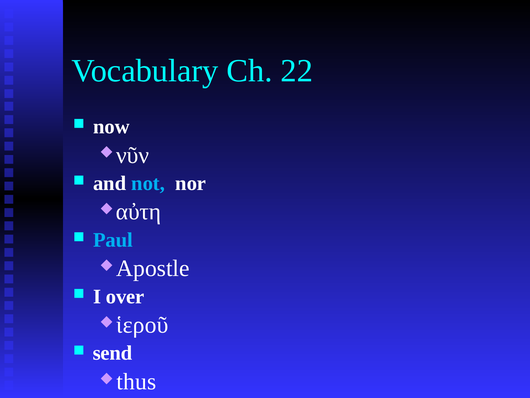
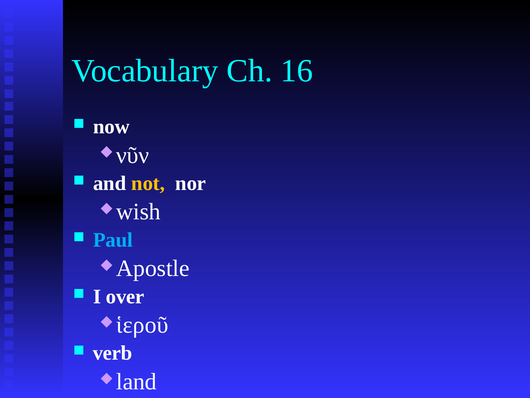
22: 22 -> 16 (297, 71)
not colour: light blue -> yellow (148, 183)
αὐτη: αὐτη -> wish (138, 212)
send: send -> verb (113, 353)
thus: thus -> land (136, 381)
